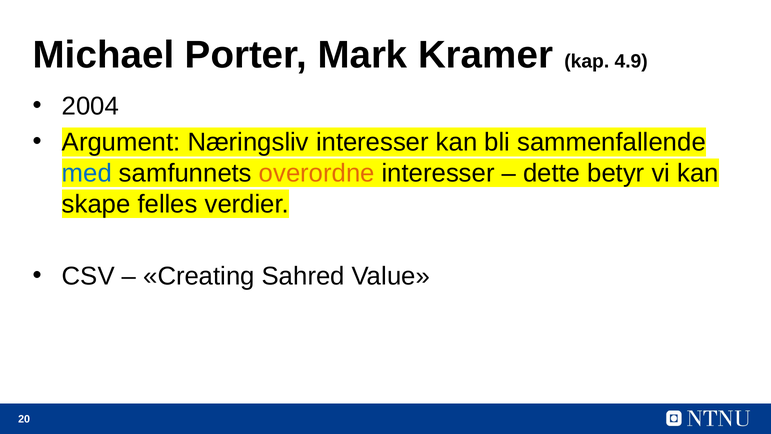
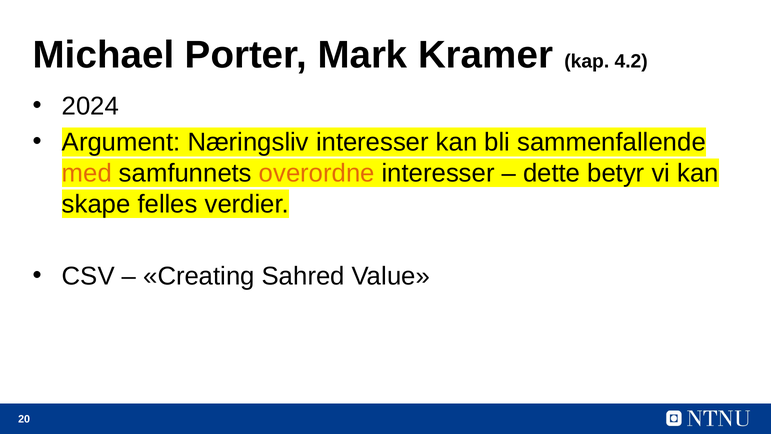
4.9: 4.9 -> 4.2 (631, 61)
2004: 2004 -> 2024 (90, 106)
med colour: blue -> orange (87, 173)
